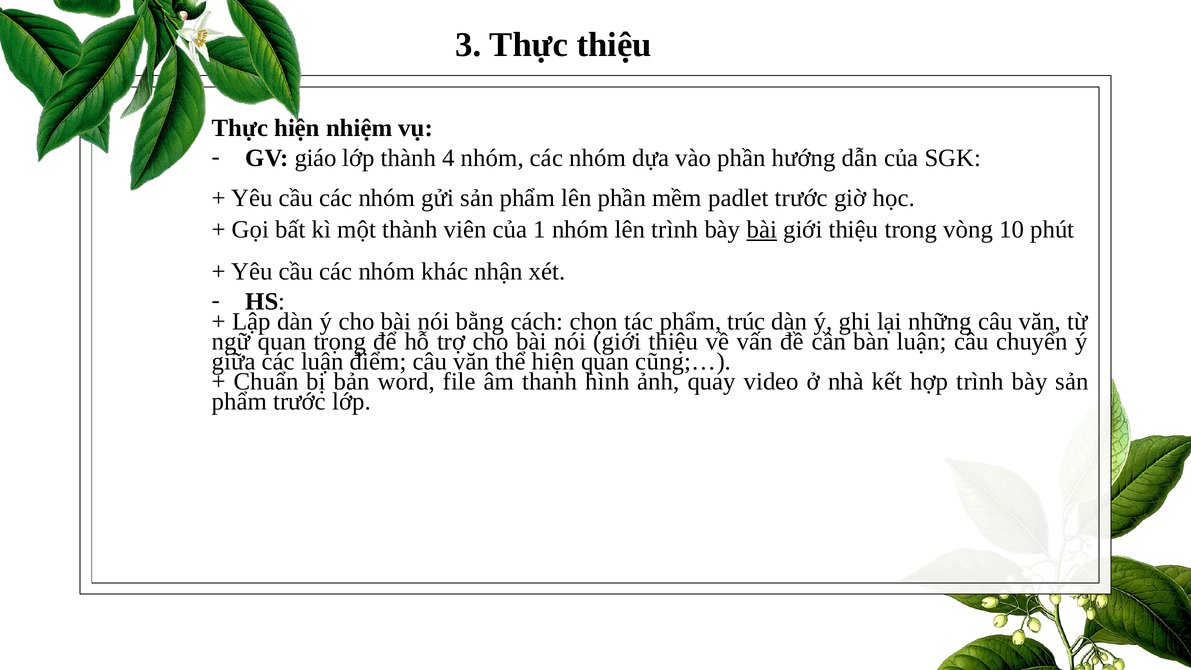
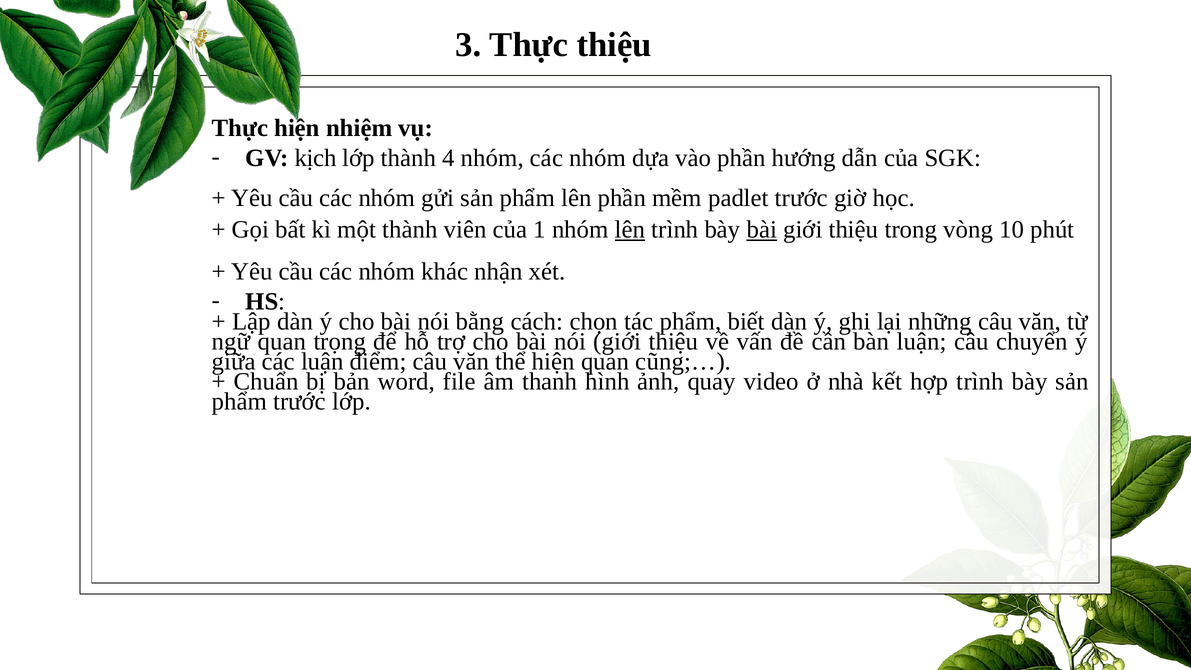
giáo: giáo -> kịch (316, 158)
lên underline: none -> present (630, 230)
trúc: trúc -> biết (746, 321)
